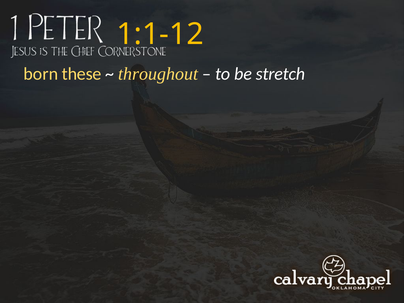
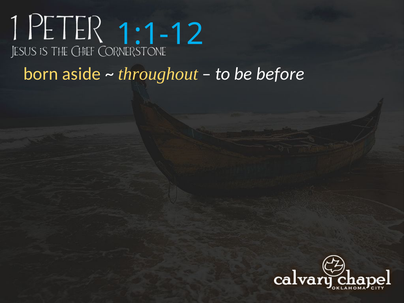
1:1-12 colour: yellow -> light blue (160, 34)
these: these -> aside (82, 74)
stretch: stretch -> before (280, 74)
